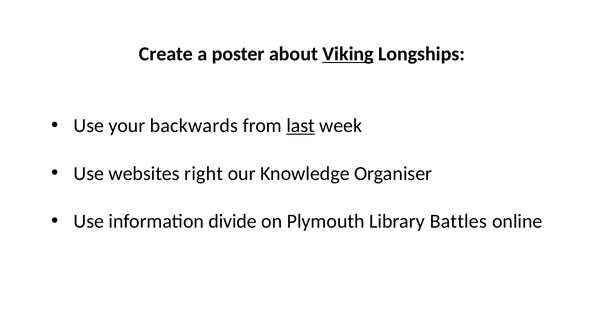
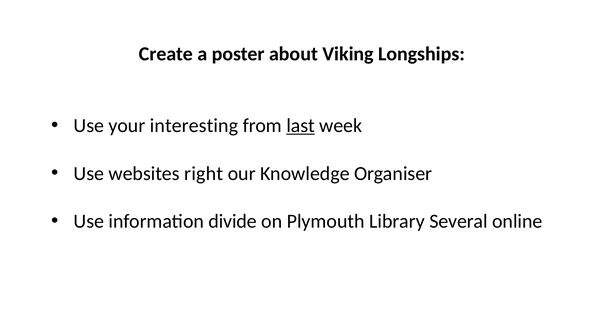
Viking underline: present -> none (348, 54)
backwards: backwards -> interesting (194, 126)
Battles: Battles -> Several (458, 221)
